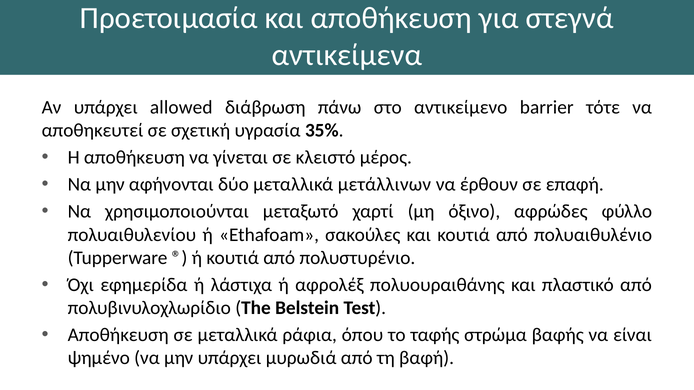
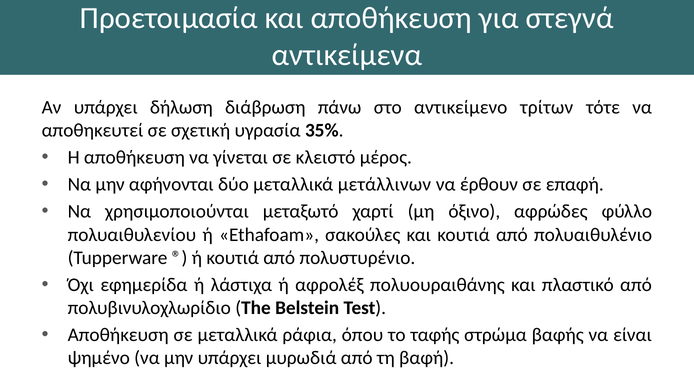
allowed: allowed -> δήλωση (181, 108)
barrier: barrier -> τρίτων (547, 108)
